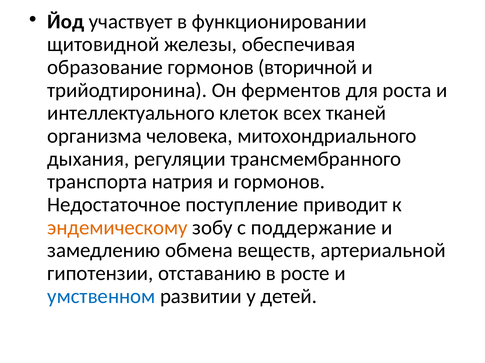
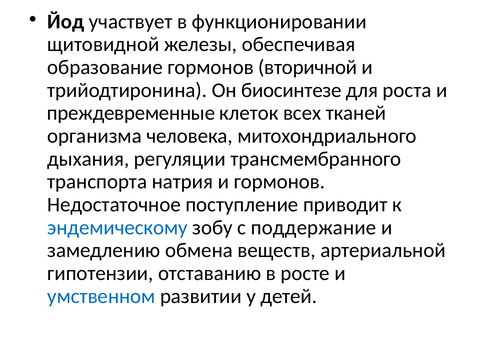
ферментов: ферментов -> биосинтезе (291, 90)
интеллектуального: интеллектуального -> преждевременные (131, 113)
эндемическому colour: orange -> blue (117, 228)
